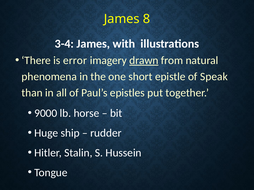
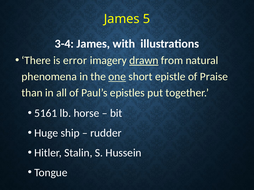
8: 8 -> 5 (146, 19)
one underline: none -> present (117, 77)
Speak: Speak -> Praise (214, 77)
9000: 9000 -> 5161 (46, 114)
